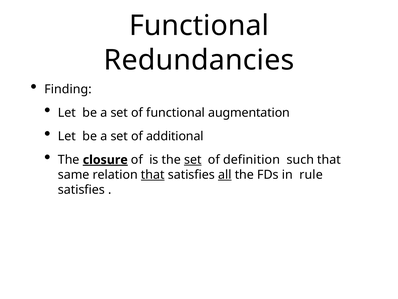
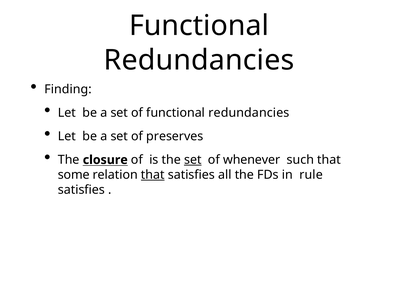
of functional augmentation: augmentation -> redundancies (249, 113)
additional: additional -> preserves (175, 136)
closure underline: present -> none (105, 160)
definition: definition -> whenever (252, 160)
same: same -> some (74, 175)
all underline: present -> none (225, 175)
